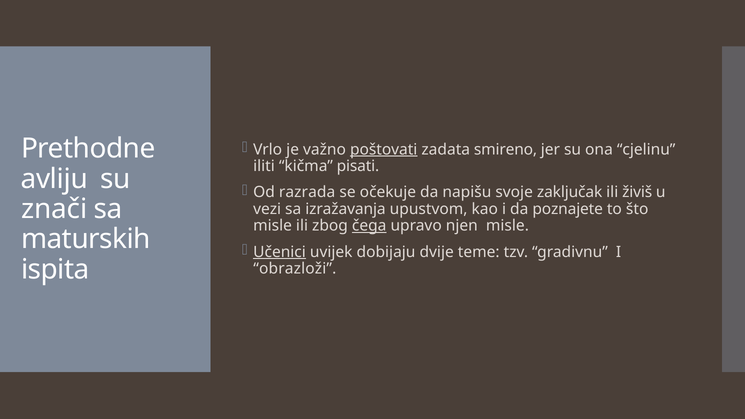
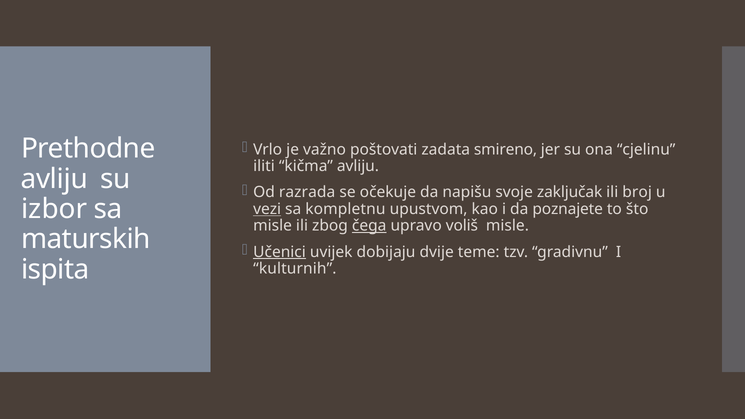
poštovati underline: present -> none (384, 150)
kičma pisati: pisati -> avliju (358, 166)
živiš: živiš -> broj (637, 192)
znači: znači -> izbor (54, 209)
vezi underline: none -> present (267, 209)
izražavanja: izražavanja -> kompletnu (345, 209)
njen: njen -> voliš (462, 226)
obrazloži: obrazloži -> kulturnih (295, 269)
